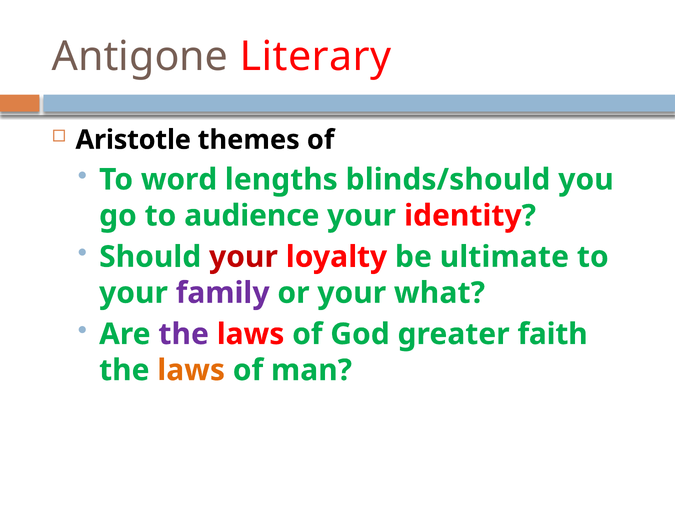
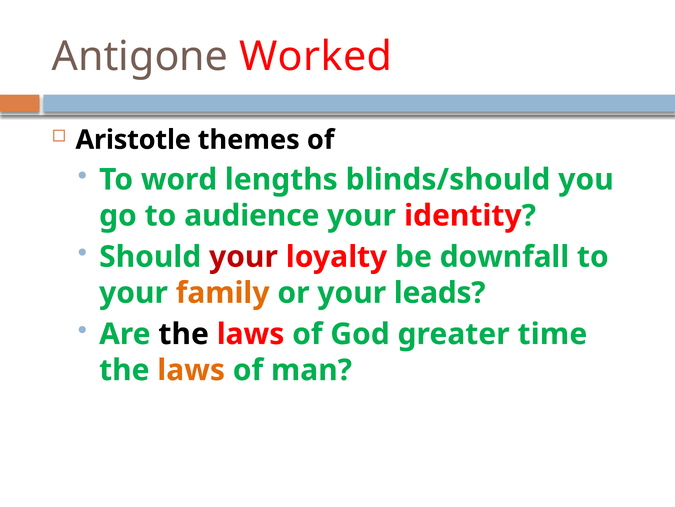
Literary: Literary -> Worked (316, 56)
ultimate: ultimate -> downfall (504, 257)
family colour: purple -> orange (223, 293)
what: what -> leads (440, 293)
the colour: purple -> black (184, 334)
faith: faith -> time (552, 334)
